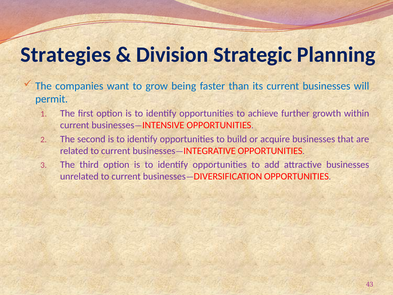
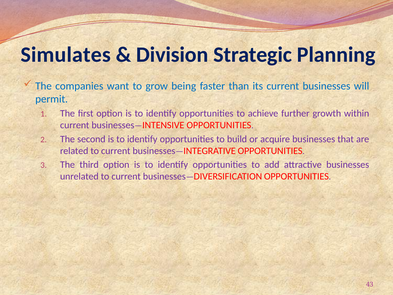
Strategies: Strategies -> Simulates (66, 55)
